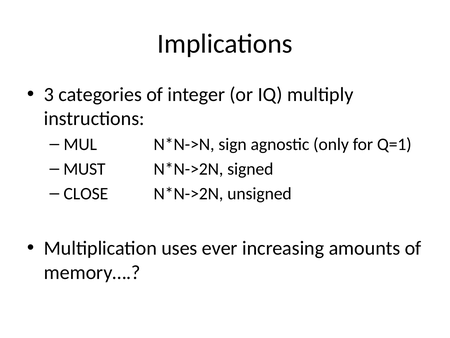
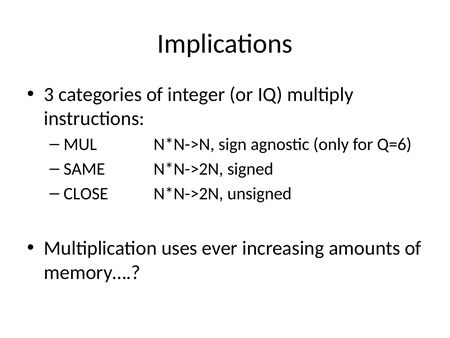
Q=1: Q=1 -> Q=6 (394, 144)
MUST: MUST -> SAME (84, 169)
